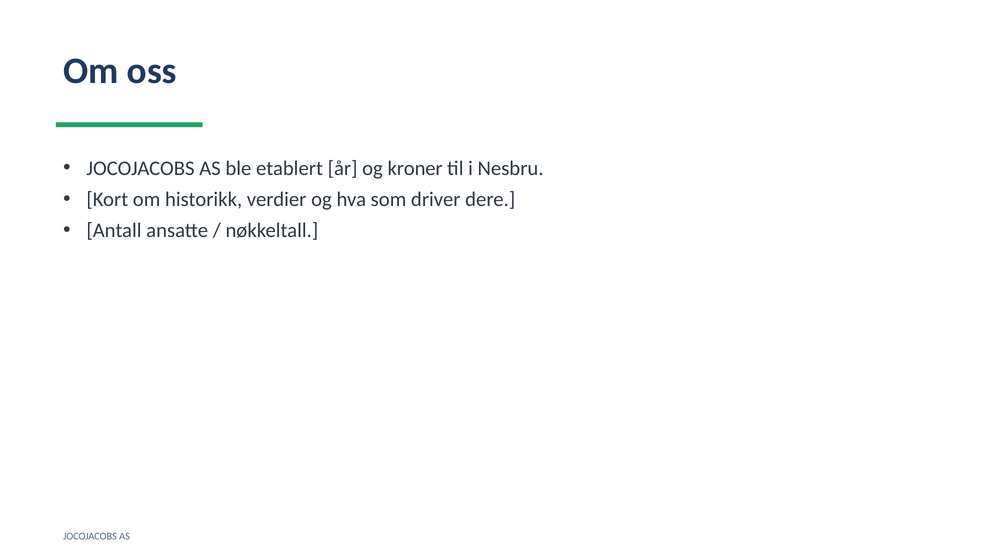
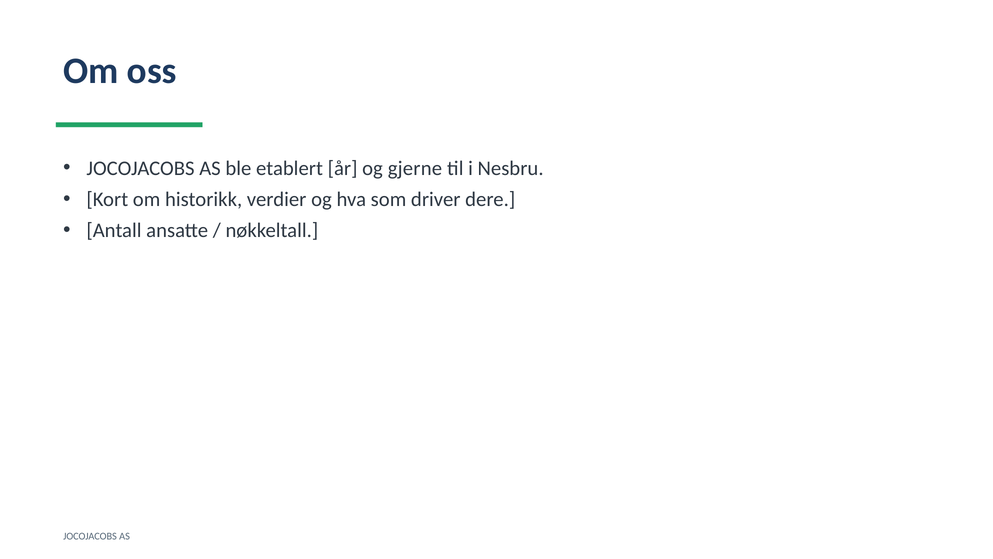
kroner: kroner -> gjerne (415, 168)
